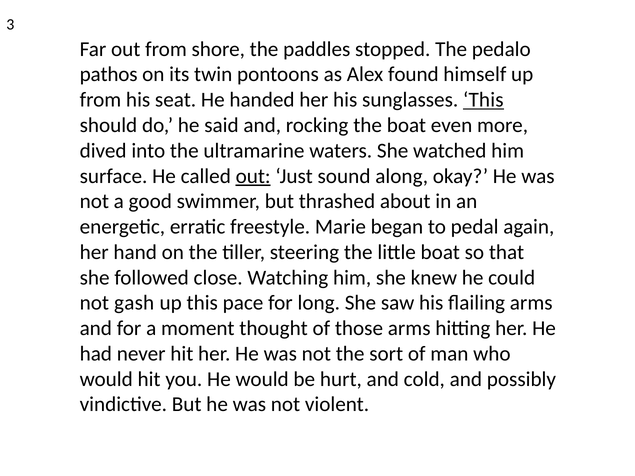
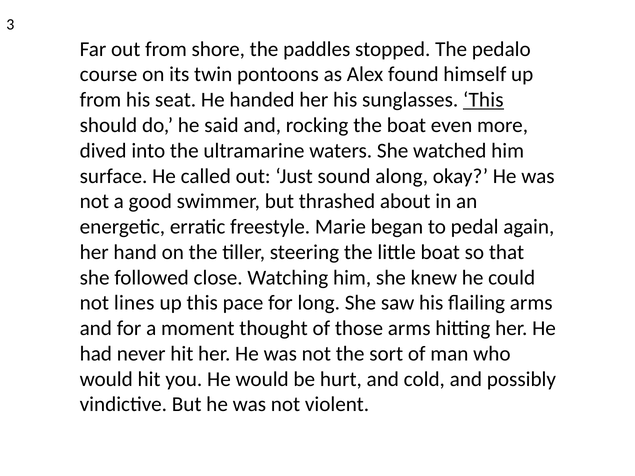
pathos: pathos -> course (108, 75)
out underline: present -> none (253, 176)
gash: gash -> lines (134, 303)
